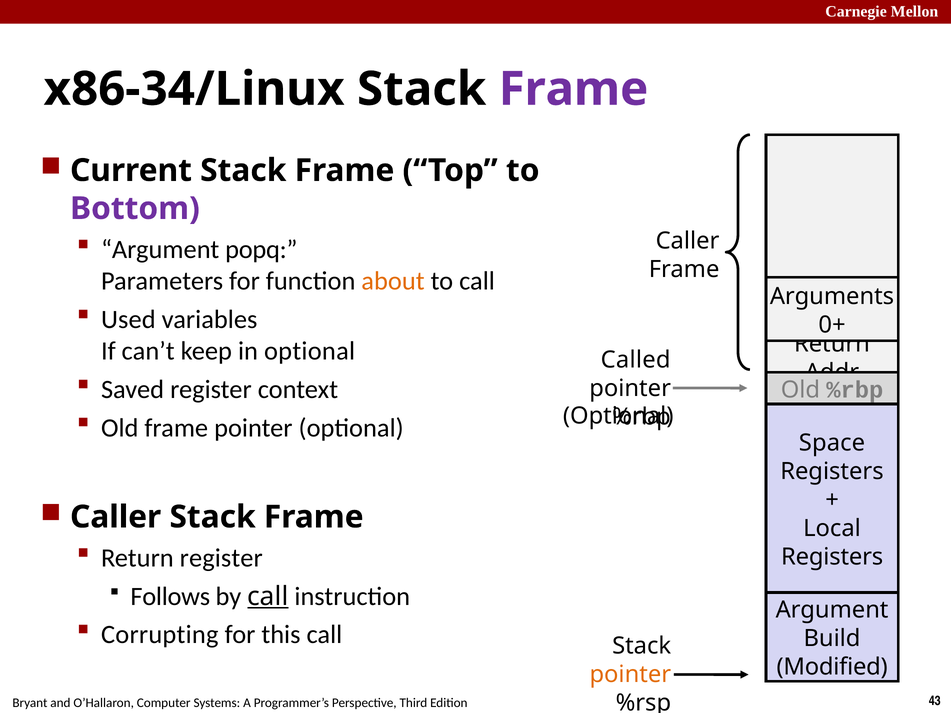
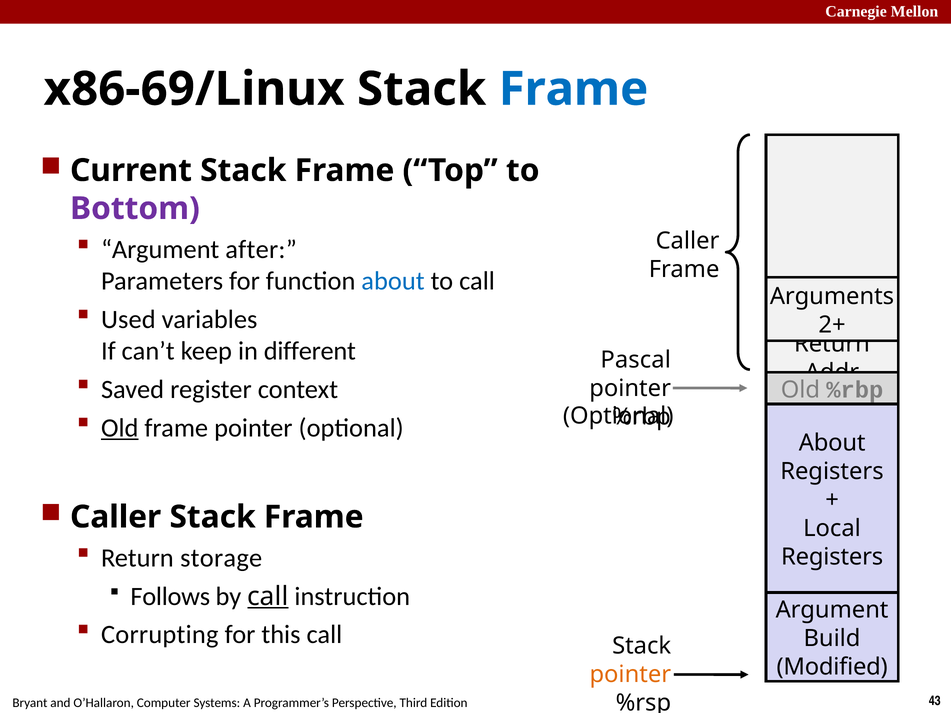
x86-34/Linux: x86-34/Linux -> x86-69/Linux (194, 89)
Frame colour: purple -> blue (574, 89)
popq: popq -> after (261, 250)
about colour: orange -> blue (393, 281)
0+: 0+ -> 2+ (832, 325)
in optional: optional -> different (310, 351)
Called: Called -> Pascal (636, 360)
Old underline: none -> present (120, 428)
Space: Space -> About (832, 443)
Return register: register -> storage (221, 558)
